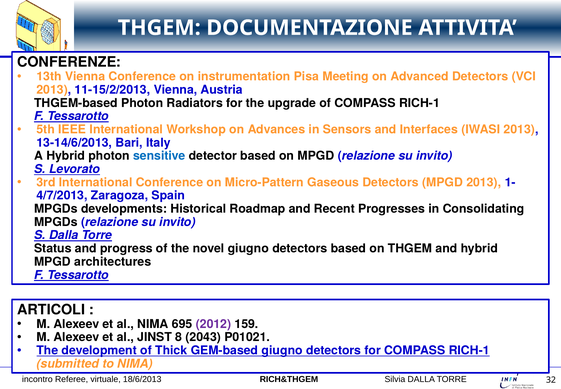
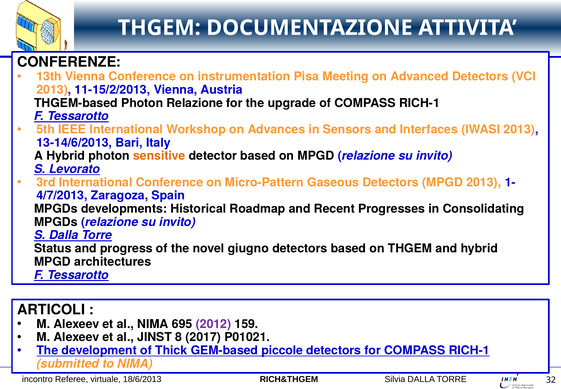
Photon Radiators: Radiators -> Relazione (195, 103)
sensitive colour: blue -> orange (159, 156)
2043: 2043 -> 2017 (203, 337)
GEM-based giugno: giugno -> piccole (282, 350)
